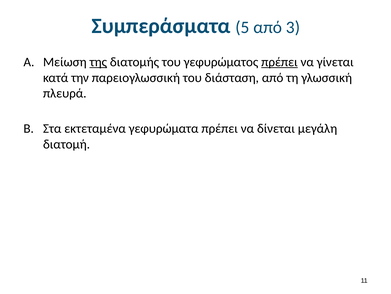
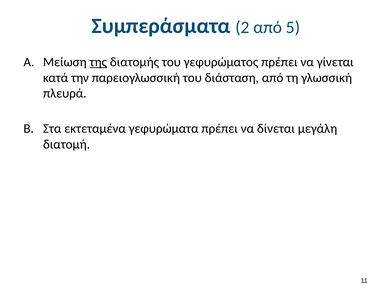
5: 5 -> 2 (242, 27)
3: 3 -> 5 (293, 27)
πρέπει underline: present -> none (279, 62)
